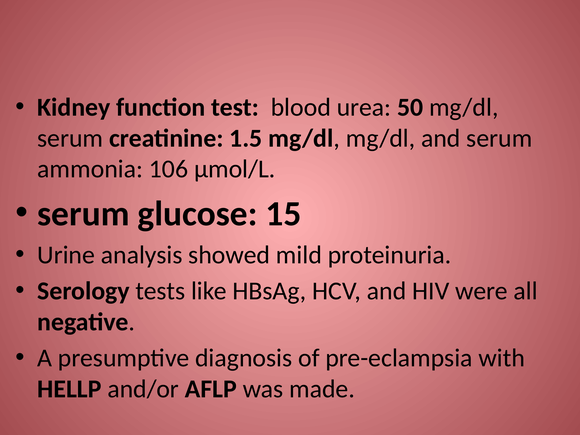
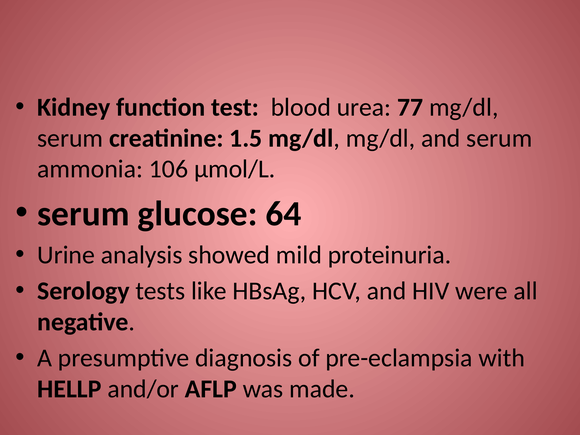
50: 50 -> 77 (410, 107)
15: 15 -> 64 (283, 214)
